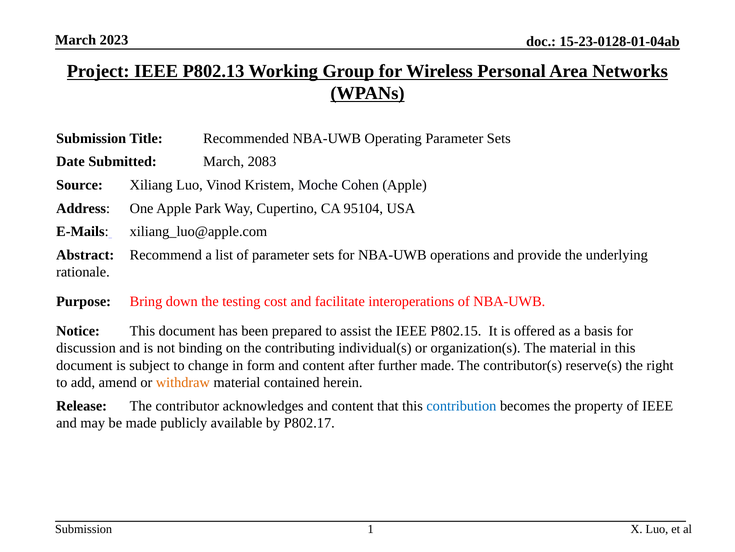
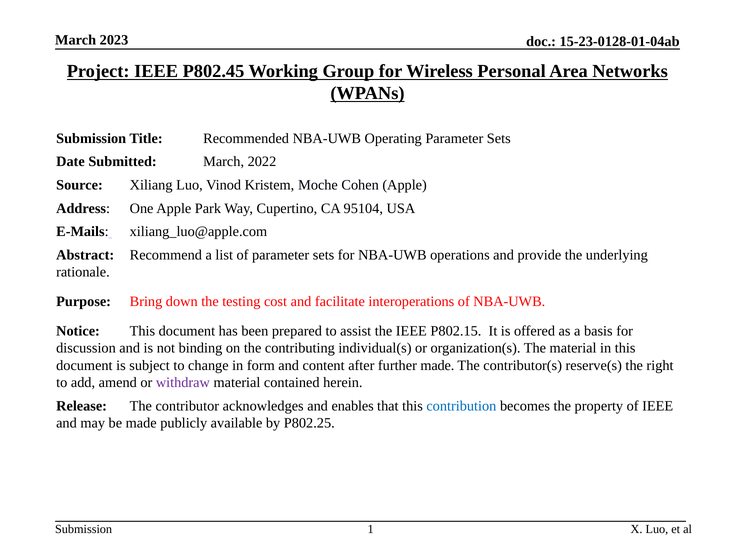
P802.13: P802.13 -> P802.45 (213, 71)
2083: 2083 -> 2022 (262, 161)
withdraw colour: orange -> purple (183, 382)
acknowledges and content: content -> enables (353, 405)
P802.17: P802.17 -> P802.25 (309, 423)
